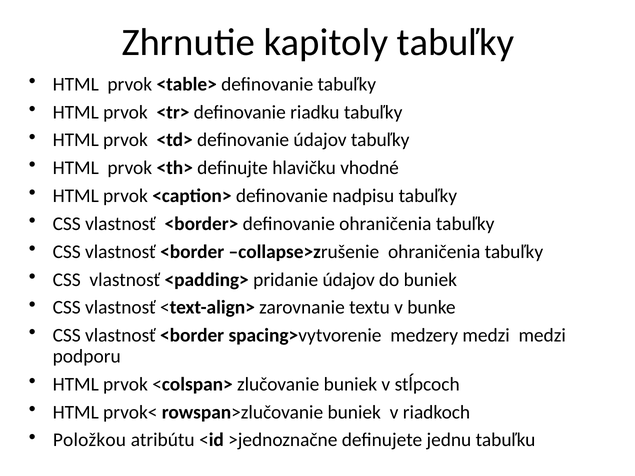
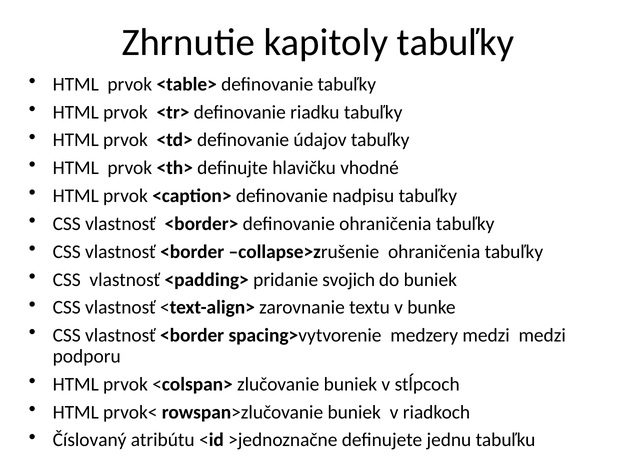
pridanie údajov: údajov -> svojich (349, 280)
Položkou: Položkou -> Číslovaný (90, 440)
